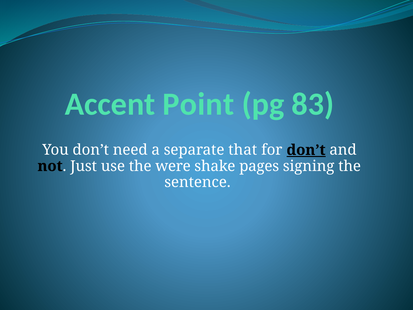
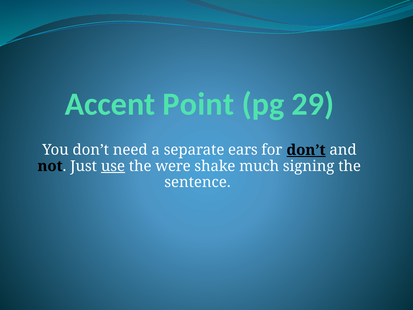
83: 83 -> 29 (313, 104)
that: that -> ears (243, 150)
use underline: none -> present (113, 166)
pages: pages -> much (259, 166)
